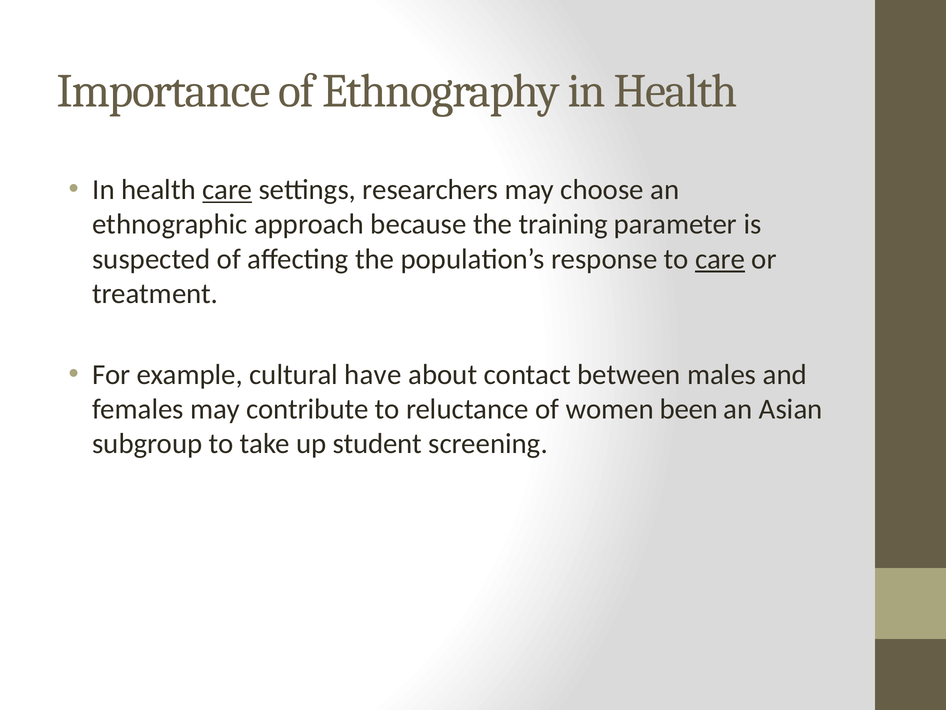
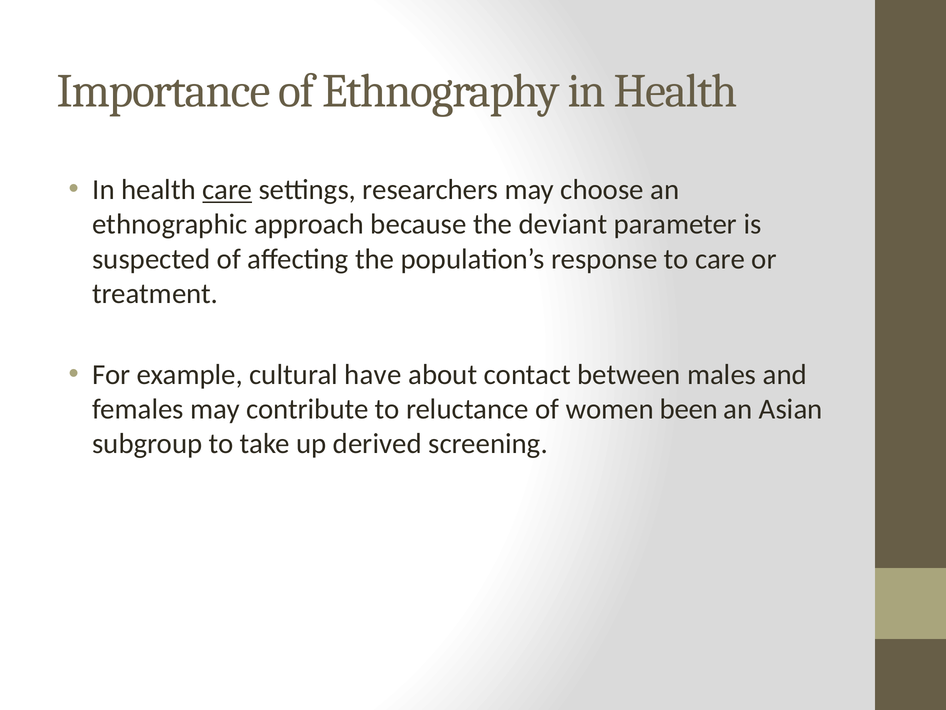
training: training -> deviant (563, 224)
care underline: present -> none (720, 259)
student: student -> derived (377, 444)
